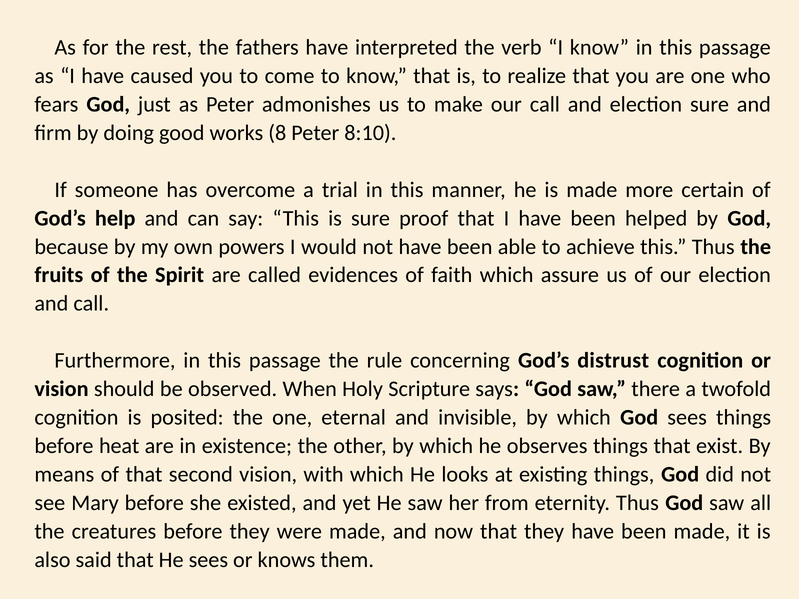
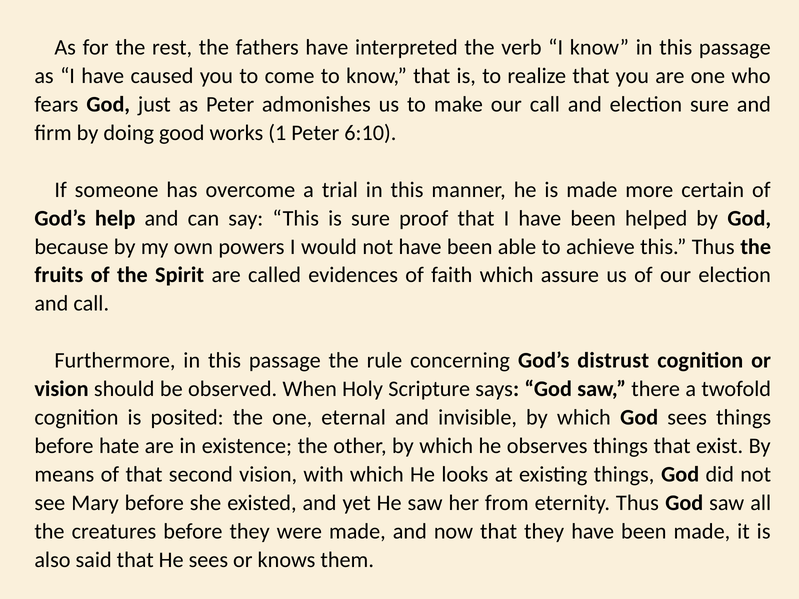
8: 8 -> 1 (277, 133)
8:10: 8:10 -> 6:10 (370, 133)
heat: heat -> hate (119, 446)
